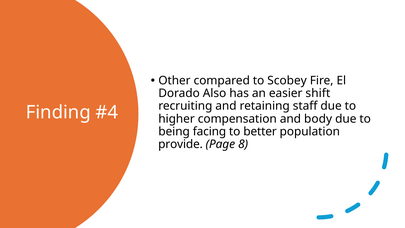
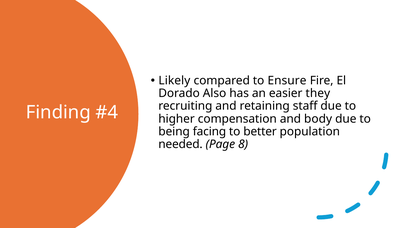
Other: Other -> Likely (174, 80)
Scobey: Scobey -> Ensure (287, 80)
shift: shift -> they (318, 93)
provide: provide -> needed (181, 144)
